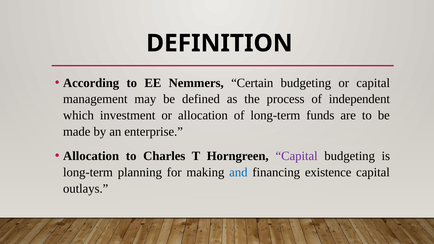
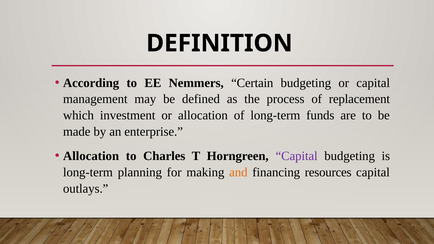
independent: independent -> replacement (359, 99)
and colour: blue -> orange (238, 172)
existence: existence -> resources (328, 172)
